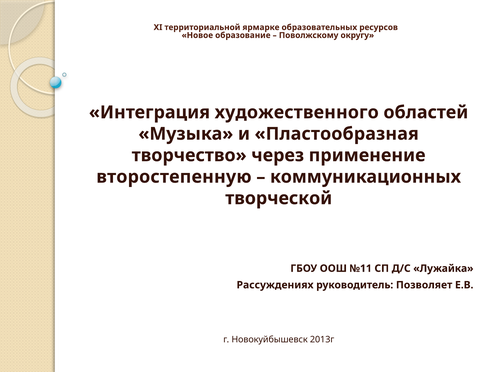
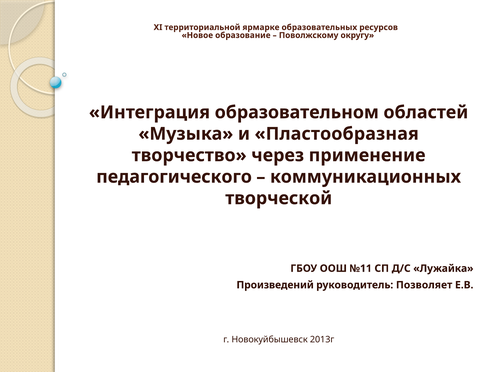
художественного: художественного -> образовательном (297, 112)
второстепенную: второстепенную -> педагогического (174, 176)
Рассуждениях: Рассуждениях -> Произведений (275, 284)
